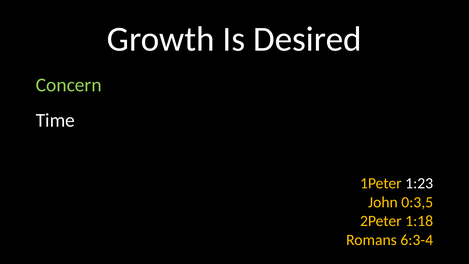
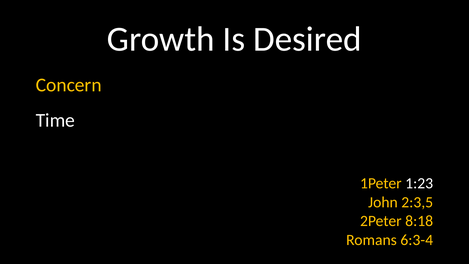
Concern colour: light green -> yellow (69, 85)
0:3,5: 0:3,5 -> 2:3,5 (417, 202)
1:18: 1:18 -> 8:18 (419, 221)
